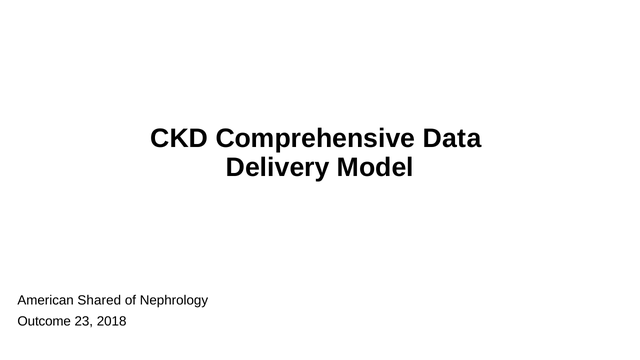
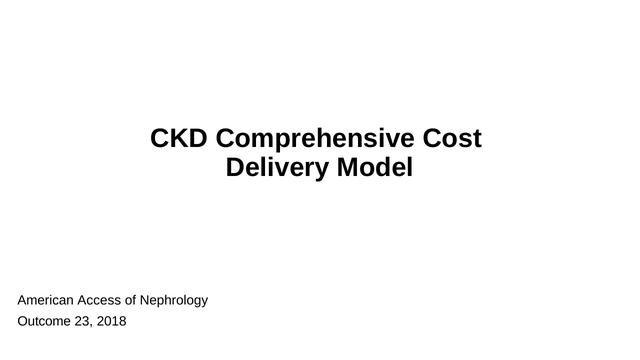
Data: Data -> Cost (452, 138)
Shared: Shared -> Access (99, 300)
